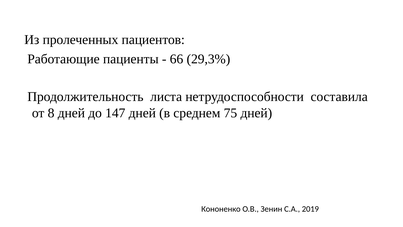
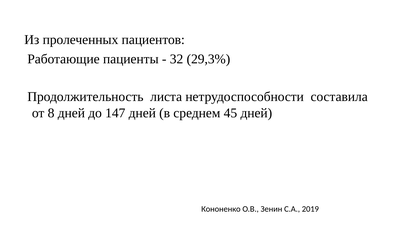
66: 66 -> 32 (177, 59)
75: 75 -> 45 (230, 113)
